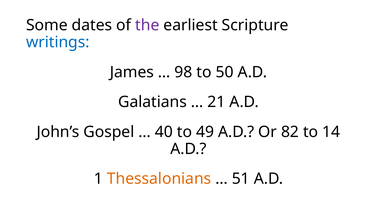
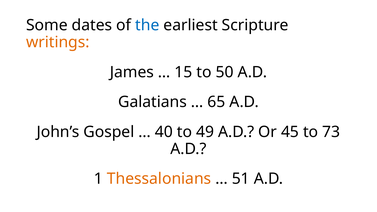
the colour: purple -> blue (147, 25)
writings colour: blue -> orange (58, 42)
98: 98 -> 15 (183, 72)
21: 21 -> 65 (216, 102)
82: 82 -> 45 (290, 132)
14: 14 -> 73 (331, 132)
